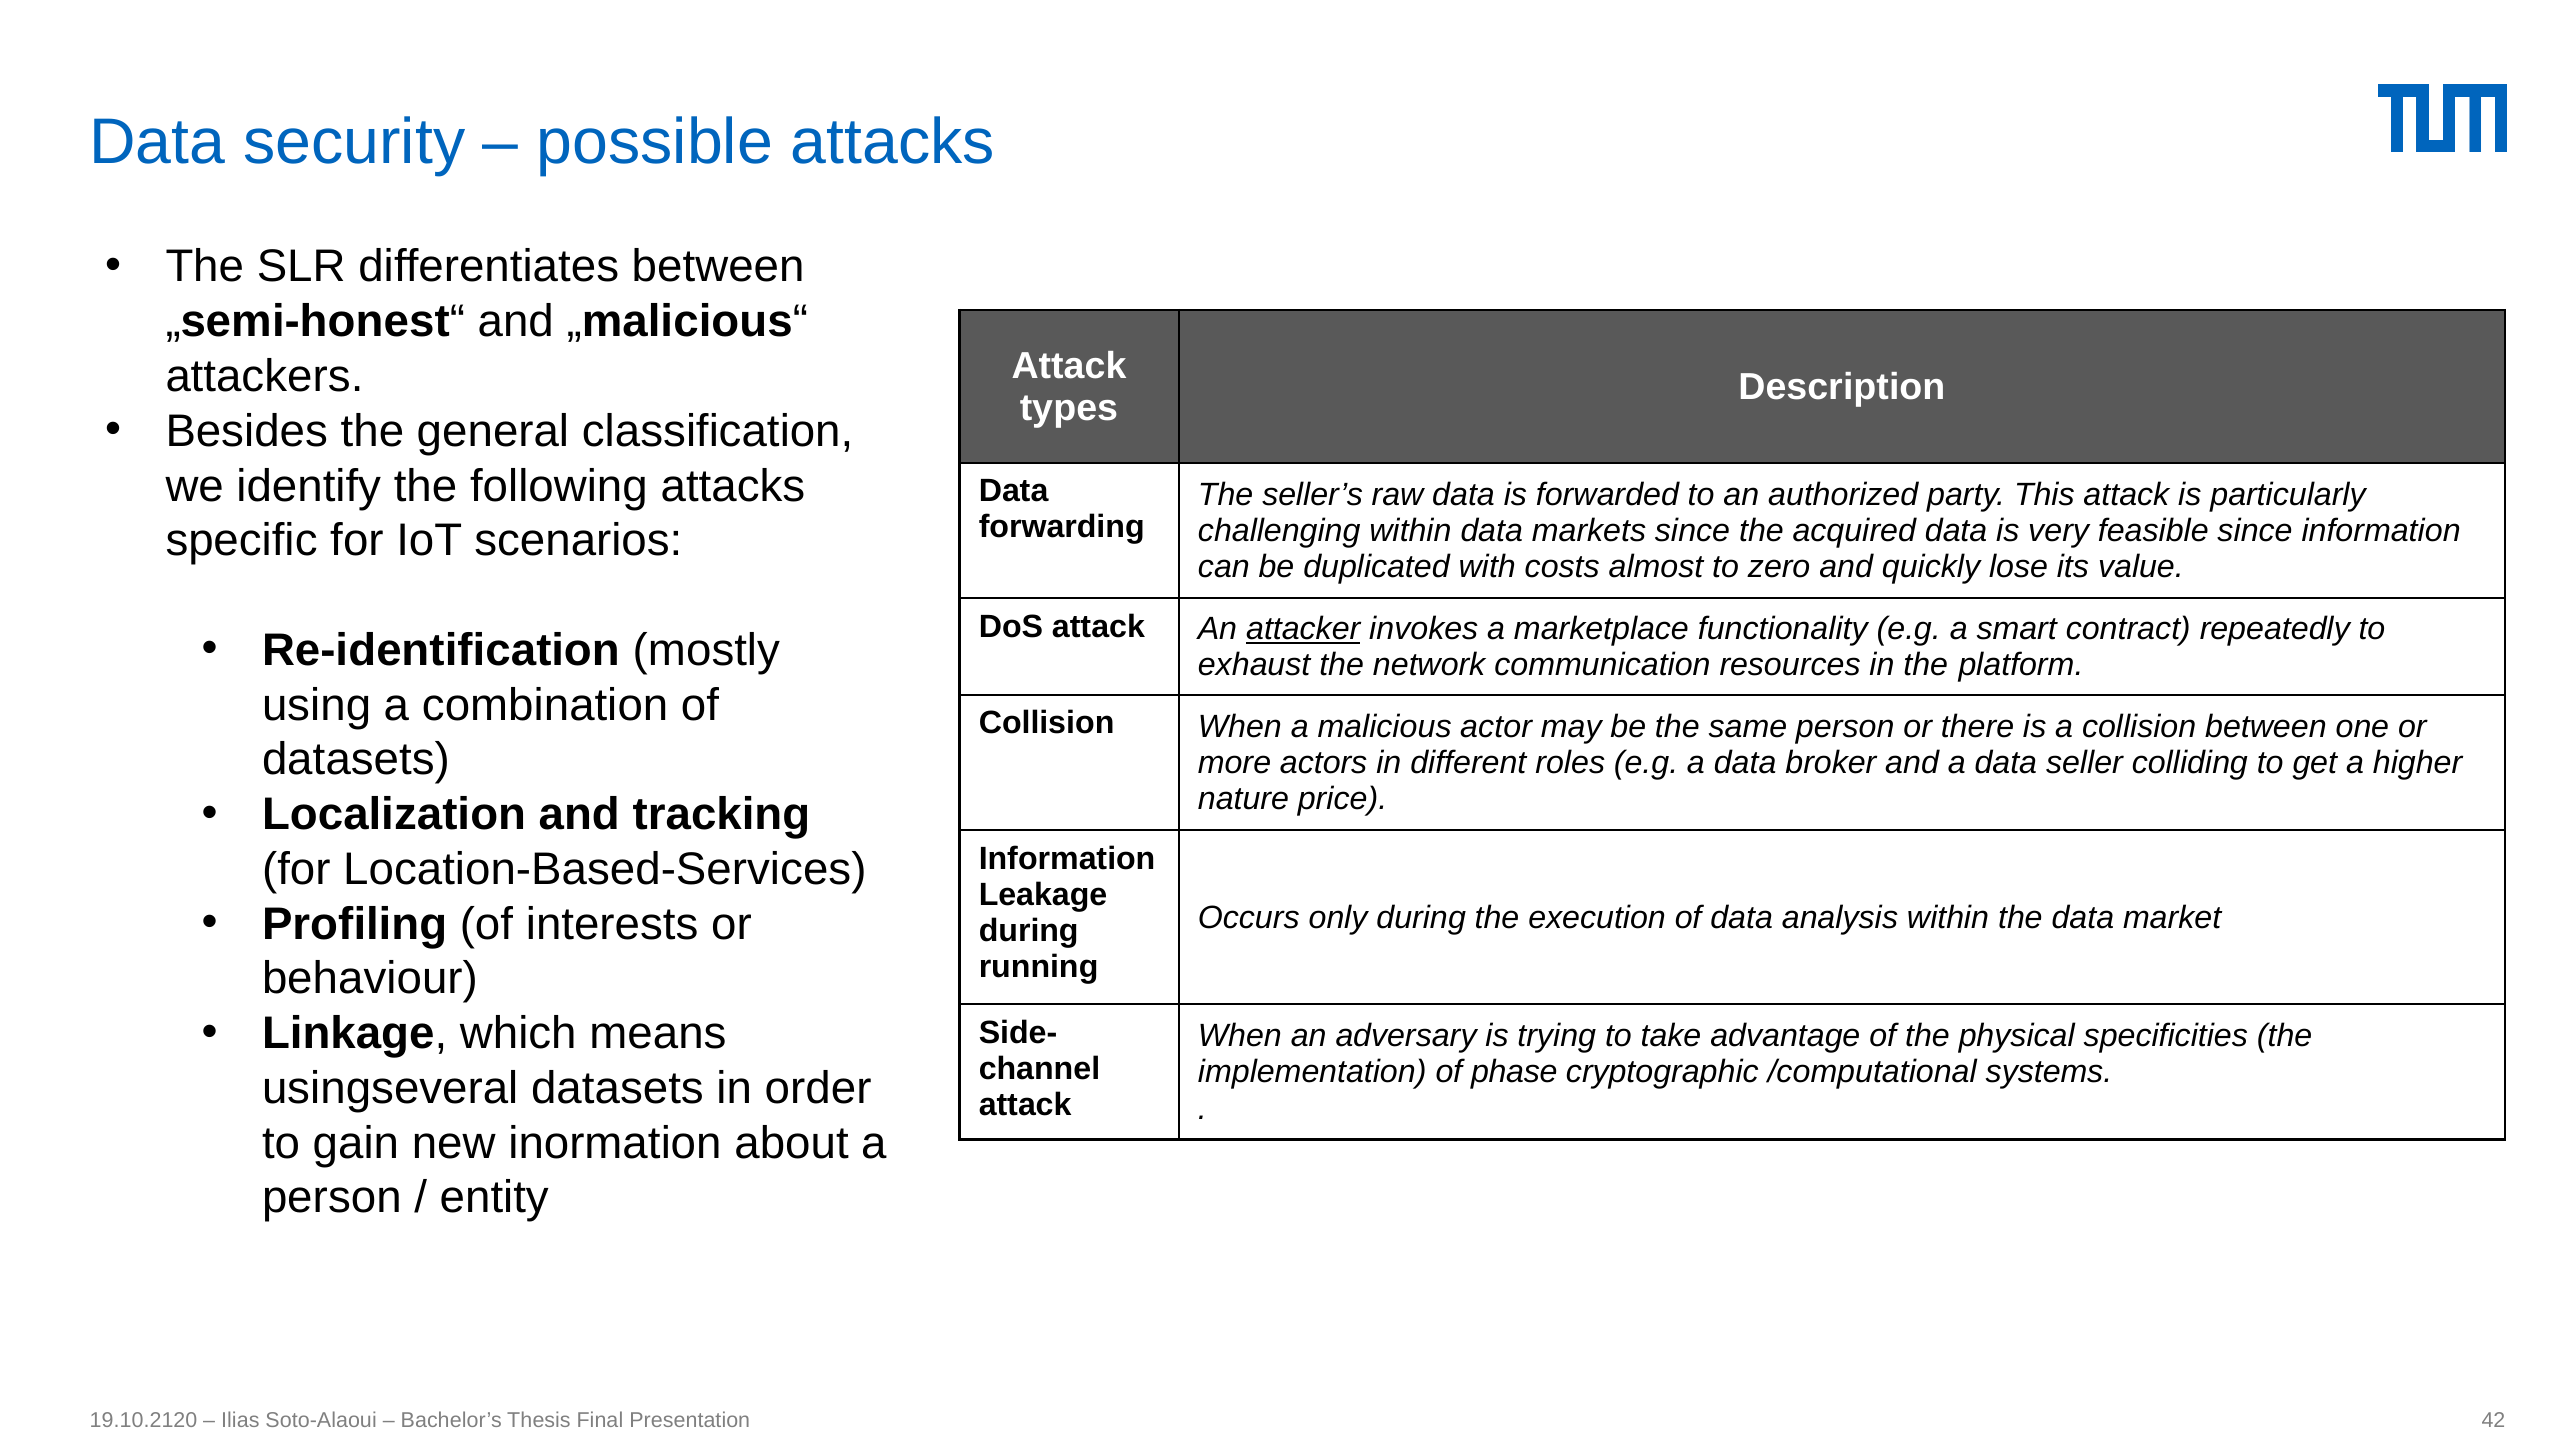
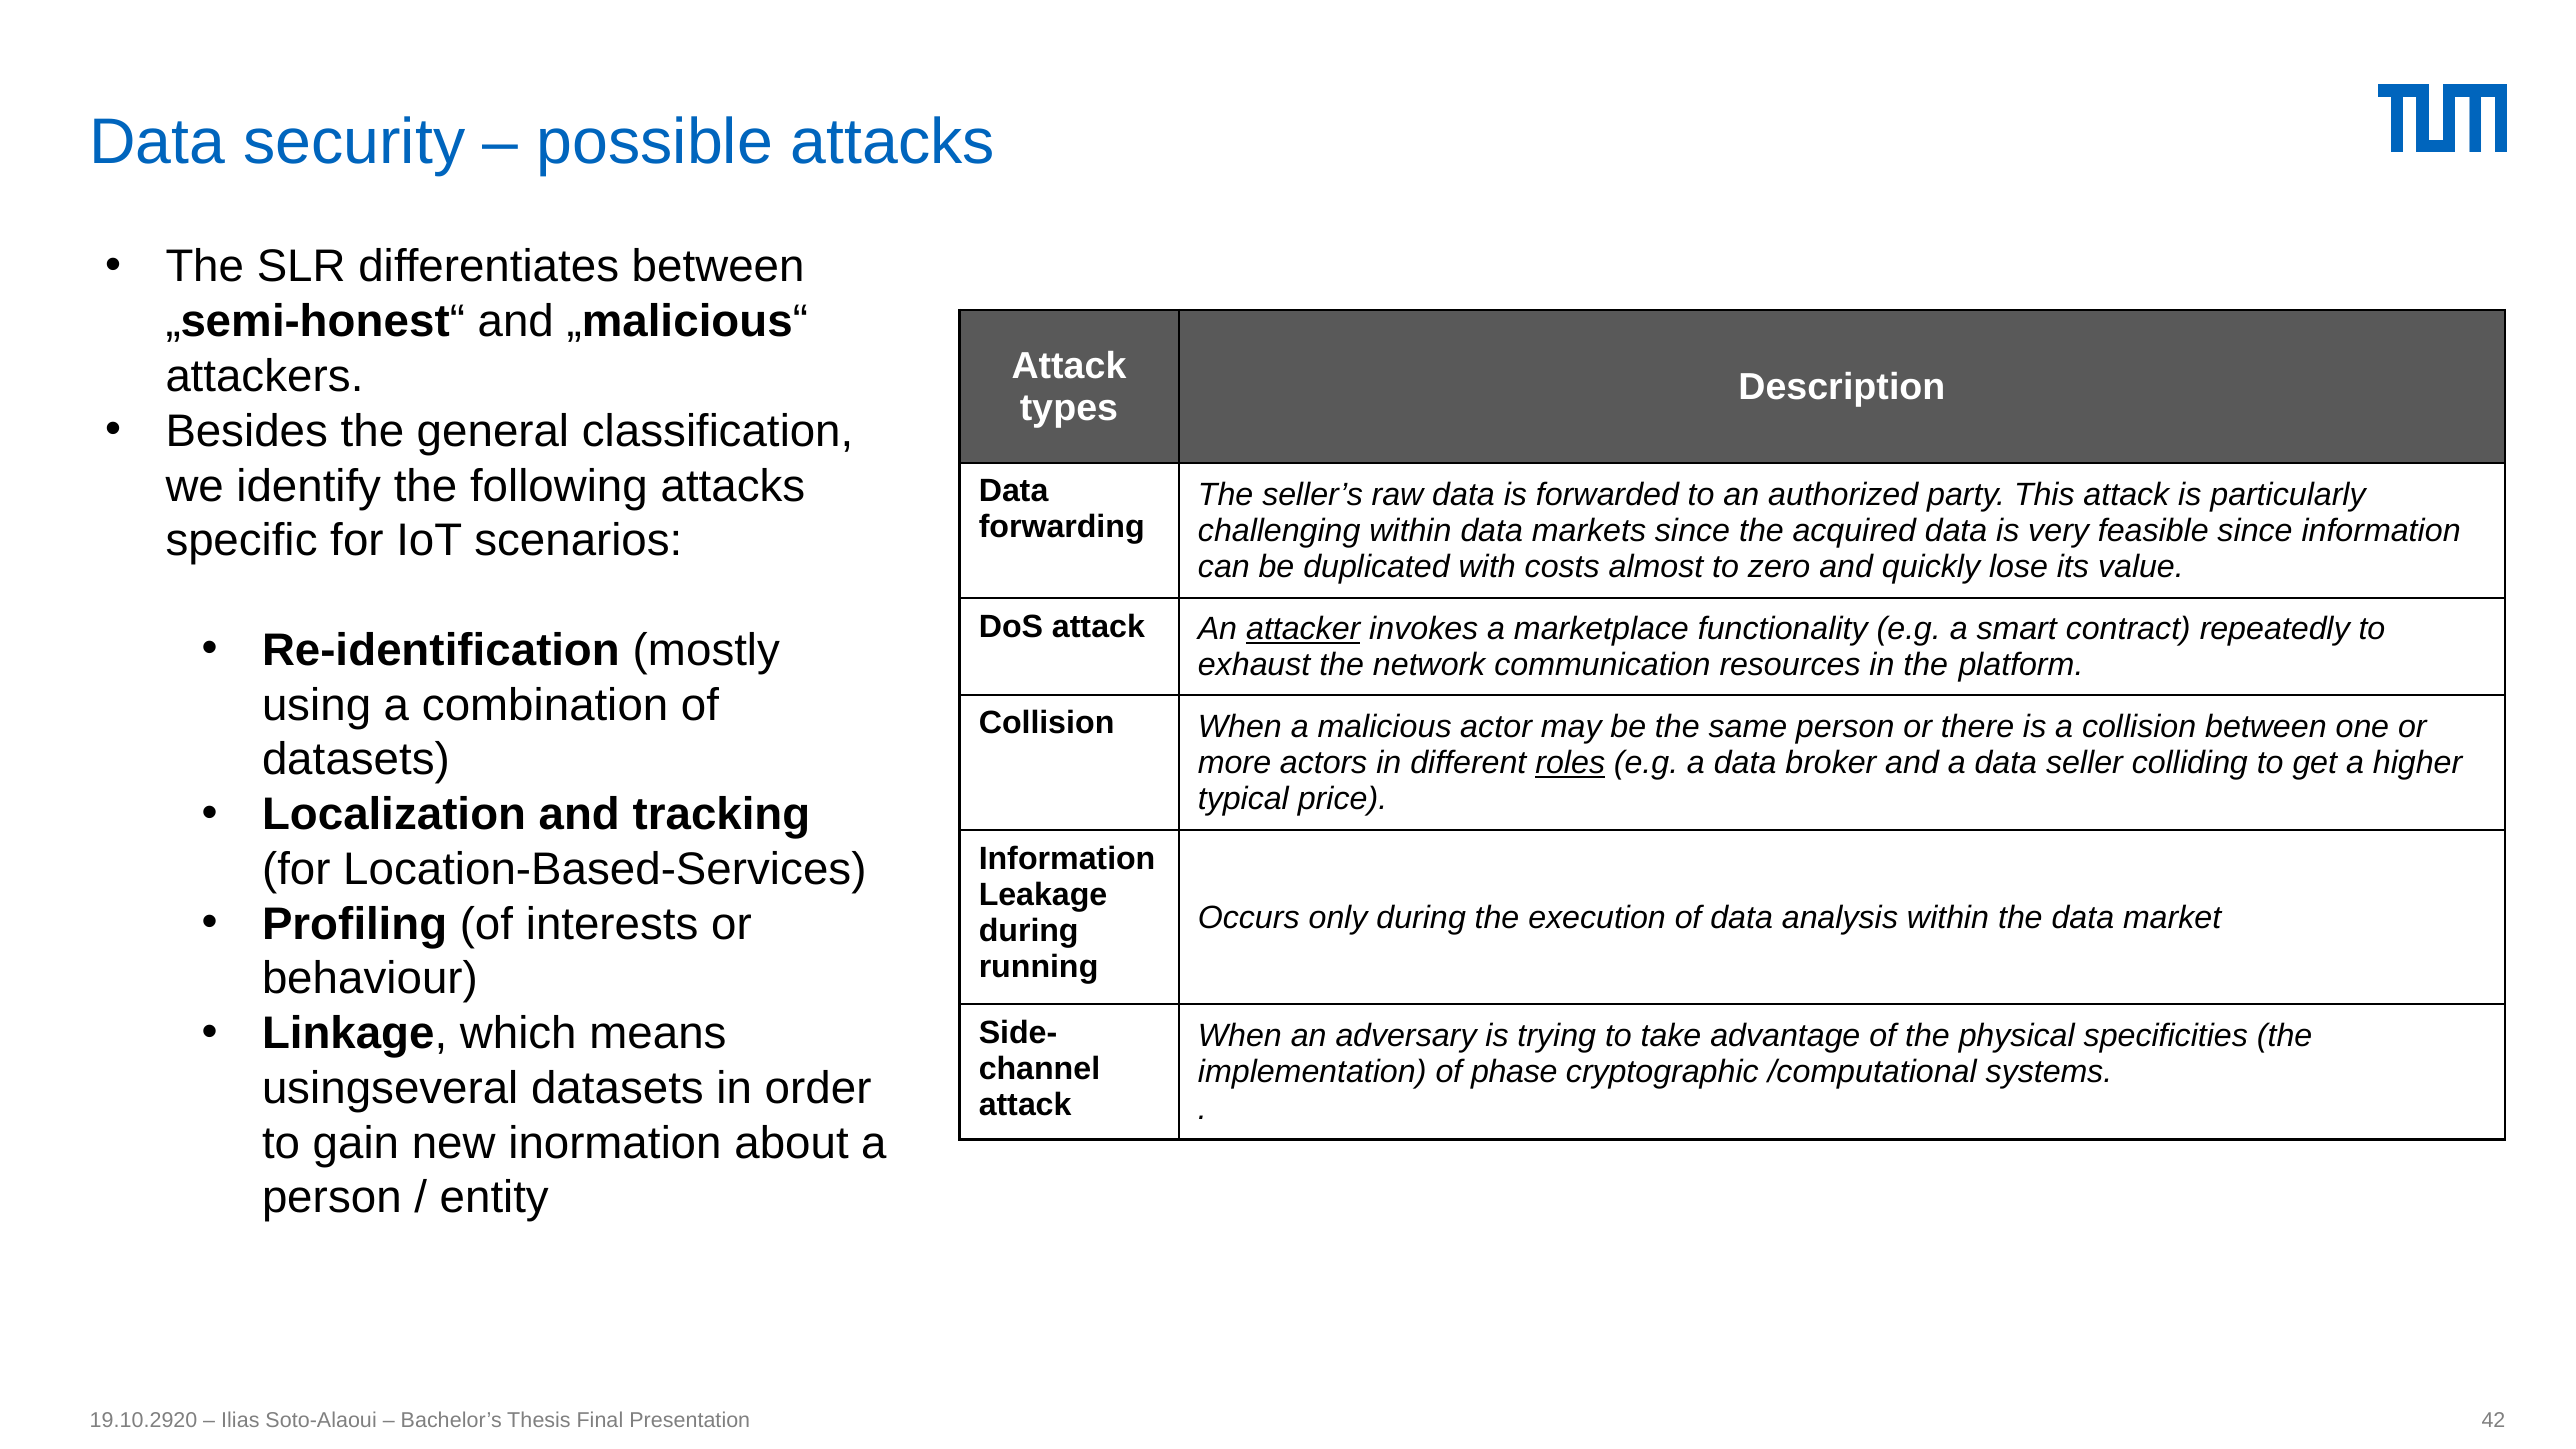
roles underline: none -> present (1570, 763)
nature: nature -> typical (1243, 799)
19.10.2120: 19.10.2120 -> 19.10.2920 (144, 1420)
